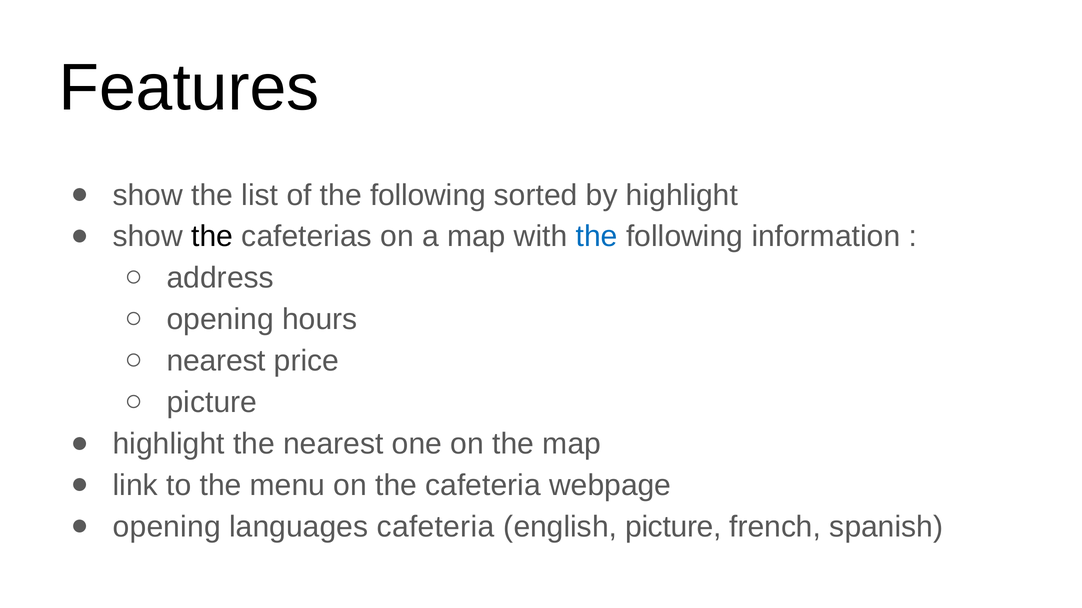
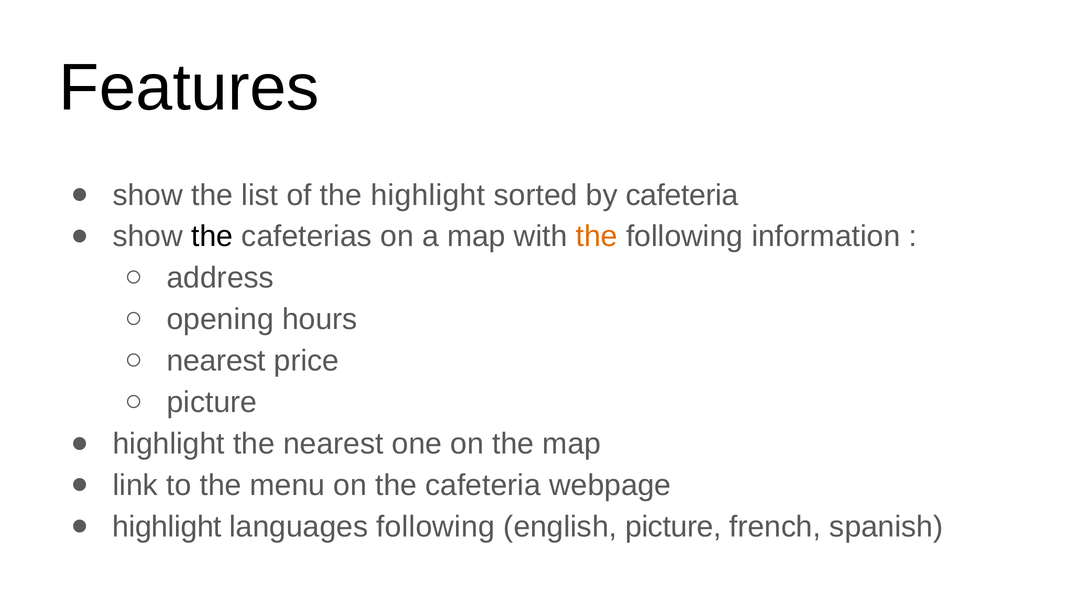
of the following: following -> highlight (428, 195)
by highlight: highlight -> cafeteria (682, 195)
the colour: blue -> orange (597, 237)
opening: opening -> highlight (167, 527)
languages cafeteria: cafeteria -> following (436, 527)
